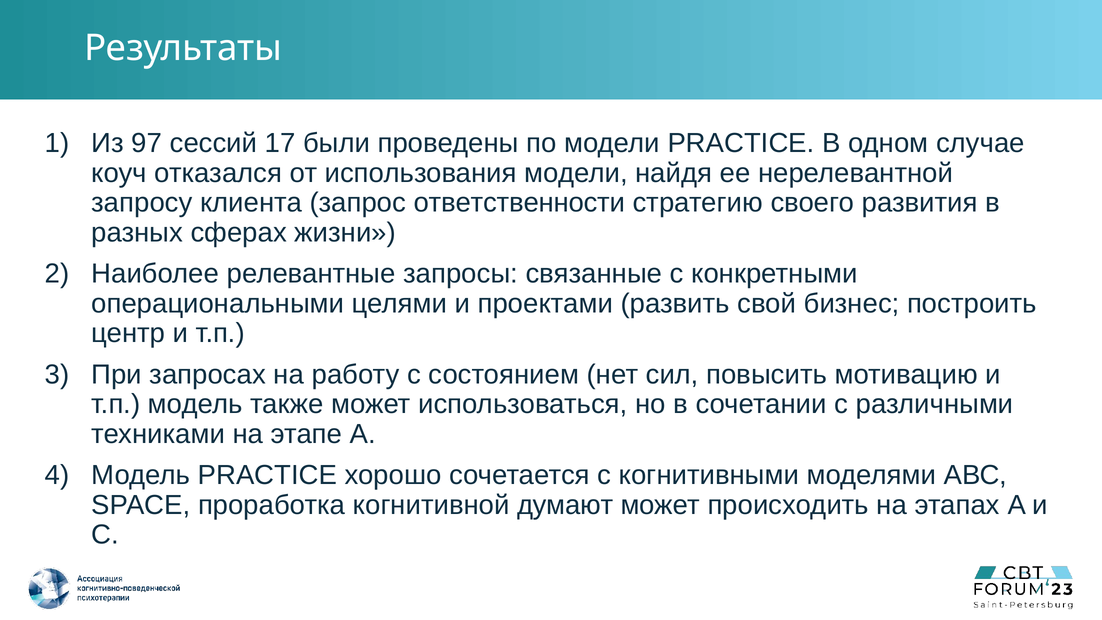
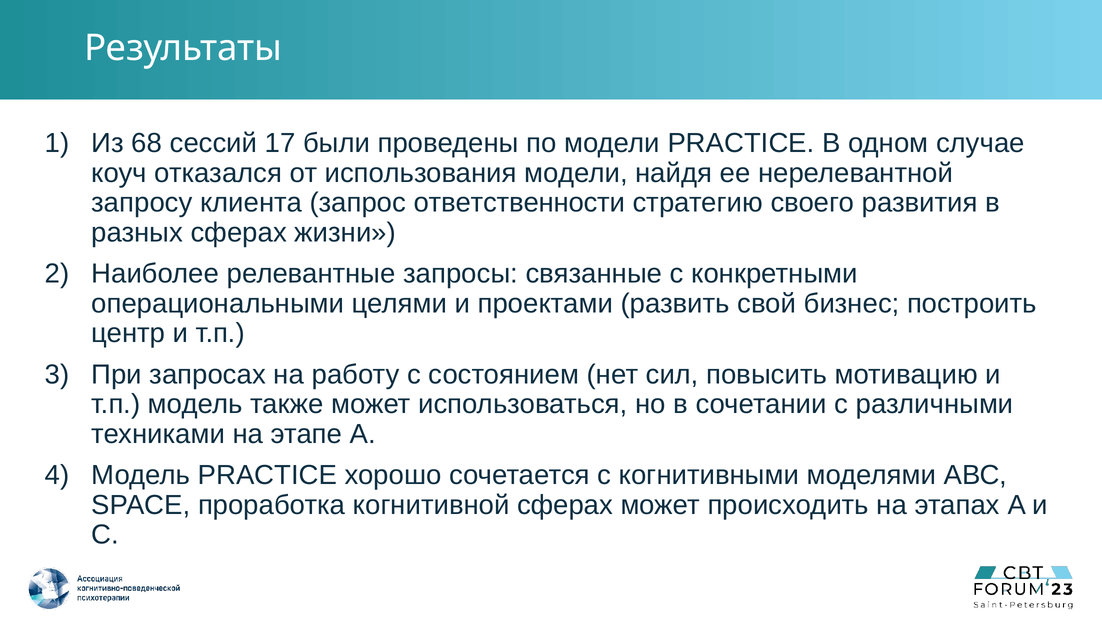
97: 97 -> 68 (147, 143)
когнитивной думают: думают -> сферах (565, 505)
